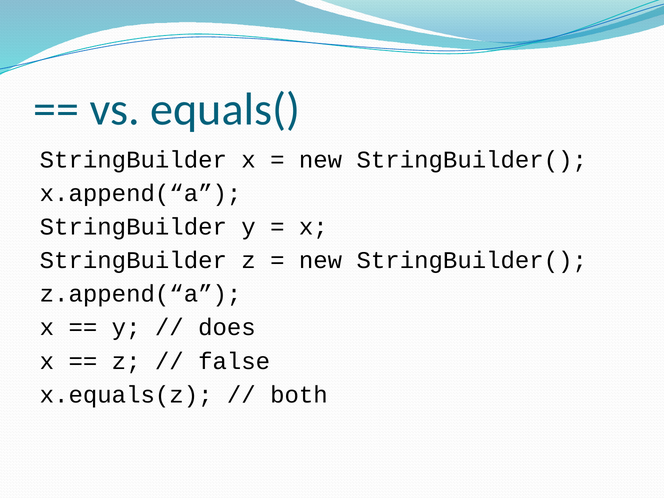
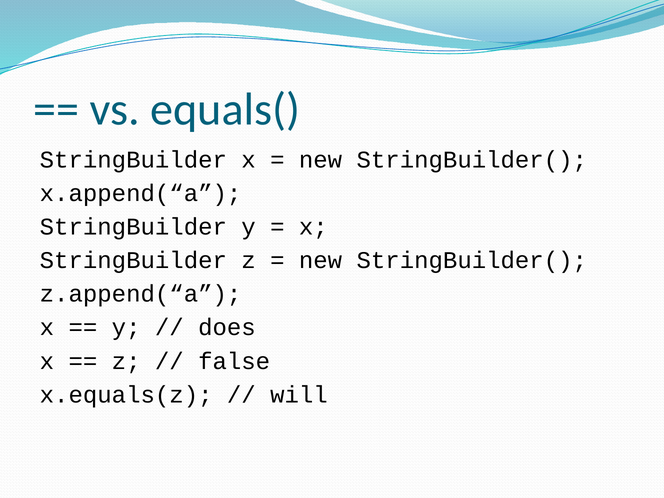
both: both -> will (299, 395)
